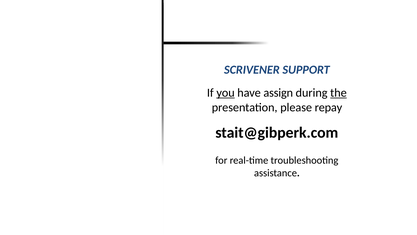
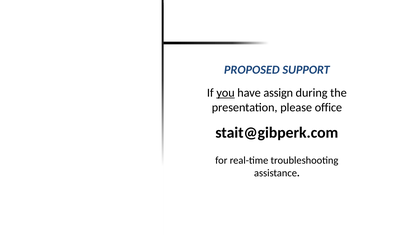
SCRIVENER: SCRIVENER -> PROPOSED (252, 70)
the underline: present -> none (338, 93)
repay: repay -> office (328, 107)
